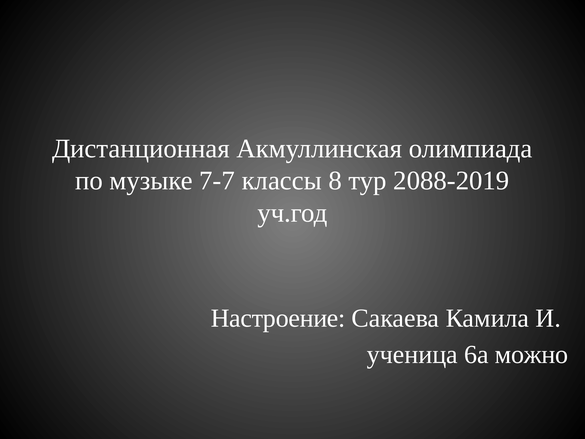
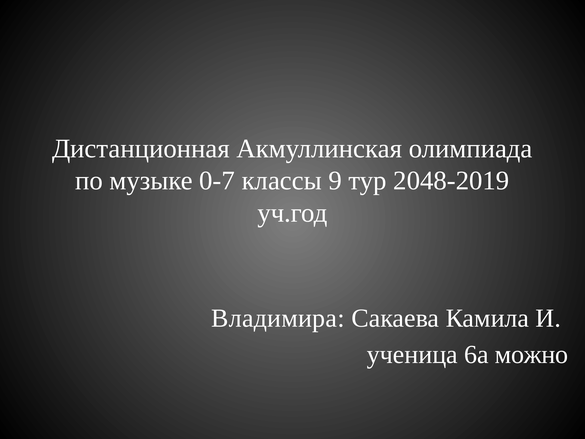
7-7: 7-7 -> 0-7 (217, 181)
8: 8 -> 9 (335, 181)
2088-2019: 2088-2019 -> 2048-2019 (451, 181)
Настроение: Настроение -> Владимира (278, 318)
